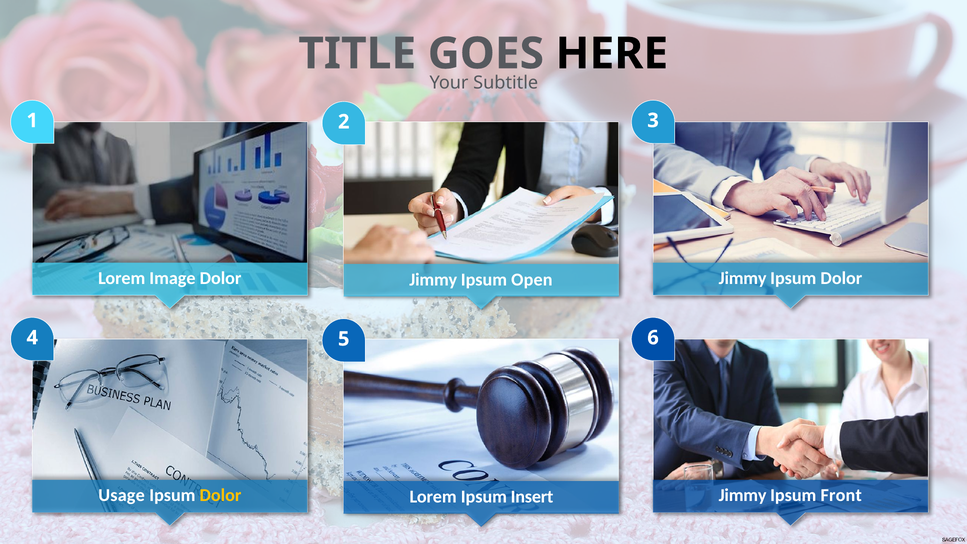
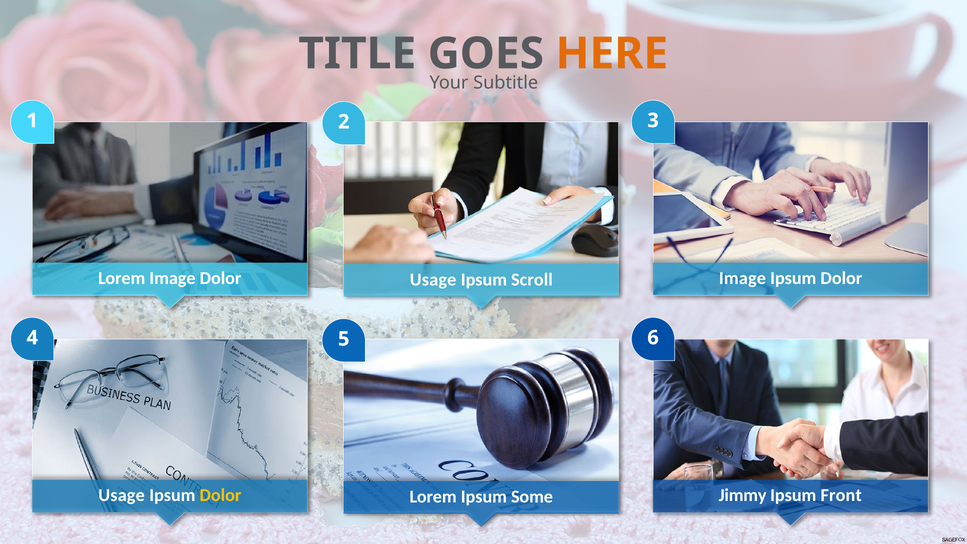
HERE colour: black -> orange (612, 54)
Jimmy: Jimmy -> Image (742, 278)
Jimmy: Jimmy -> Usage (433, 280)
Open: Open -> Scroll (532, 280)
Insert: Insert -> Some (532, 497)
